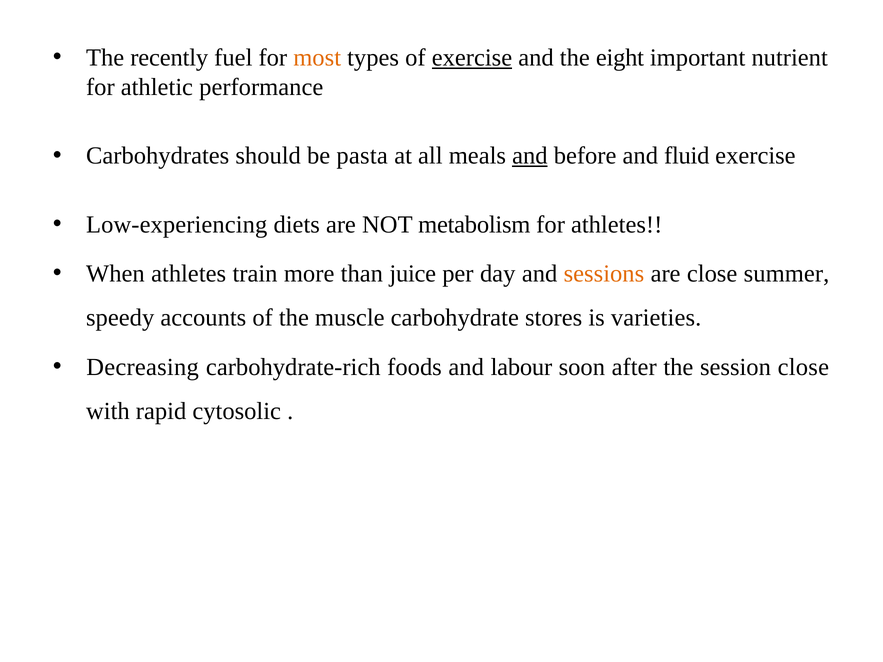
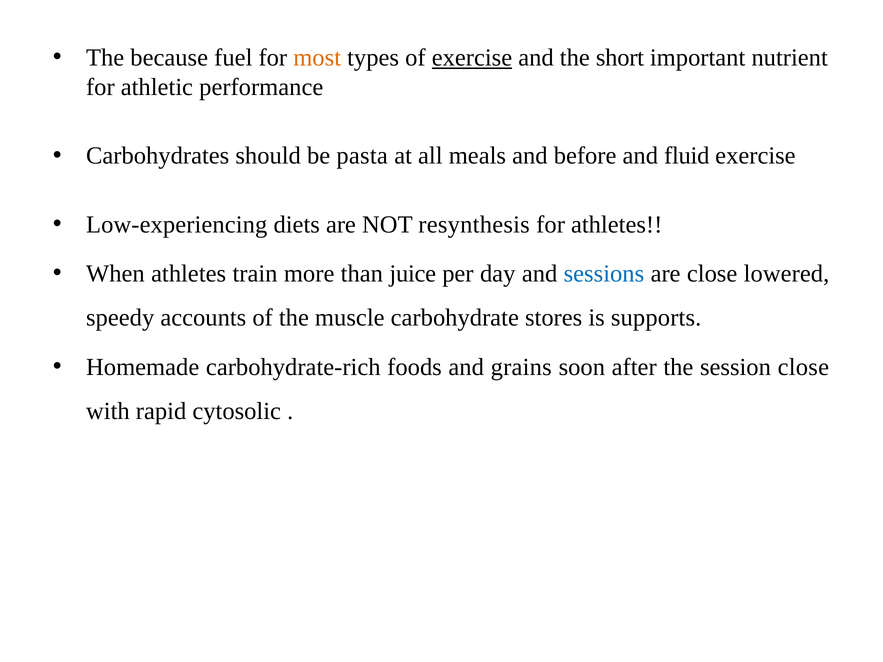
recently: recently -> because (169, 58)
eight: eight -> short (620, 58)
and underline: present -> none (530, 156)
metabolism: metabolism -> resynthesis (474, 225)
sessions colour: orange -> blue (604, 274)
summer: summer -> lowered (787, 274)
varieties: varieties -> supports (656, 318)
Decreasing: Decreasing -> Homemade (143, 367)
labour: labour -> grains (521, 367)
